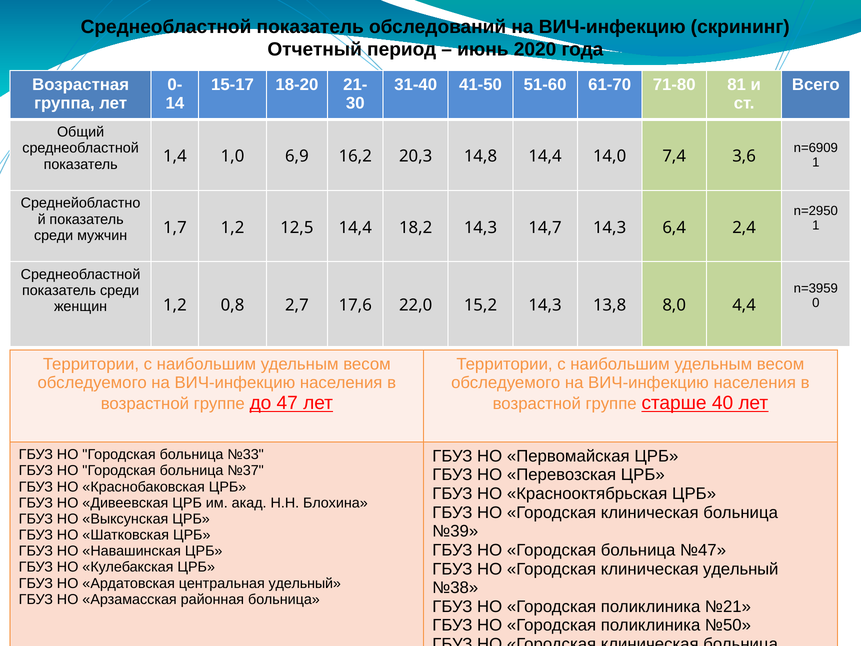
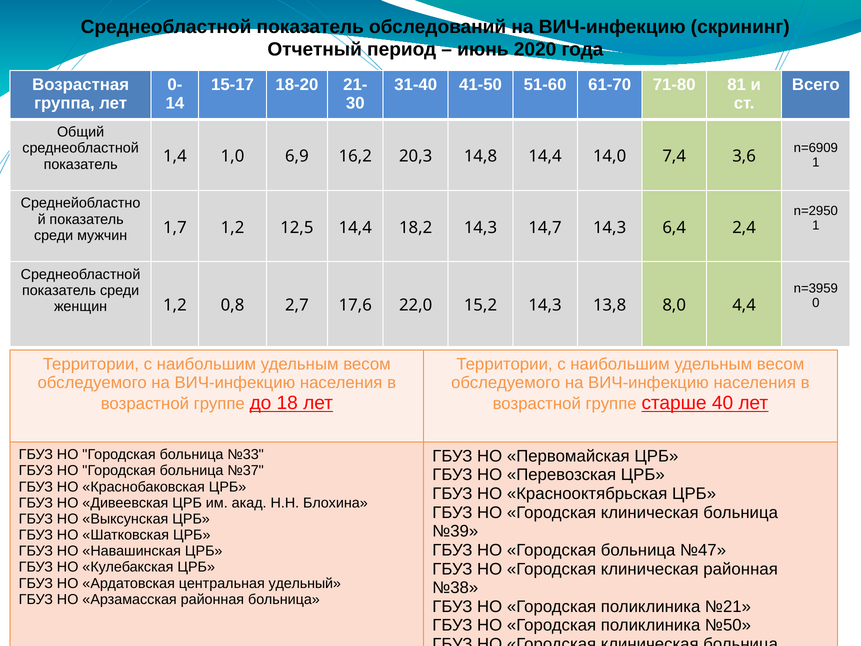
47: 47 -> 18 (287, 403)
клиническая удельный: удельный -> районная (741, 569)
